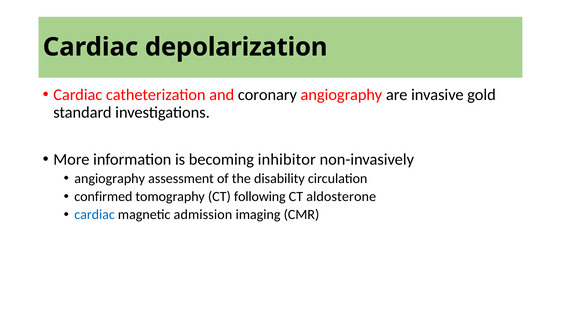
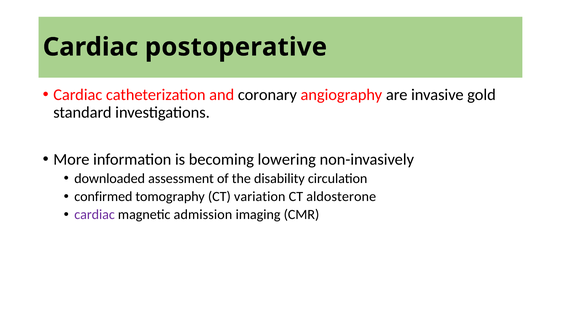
depolarization: depolarization -> postoperative (236, 47)
inhibitor: inhibitor -> lowering (287, 160)
angiography: angiography -> downloaded (110, 179)
following: following -> variation (260, 197)
cardiac colour: blue -> purple (95, 215)
